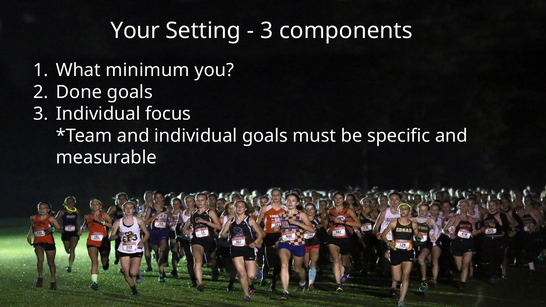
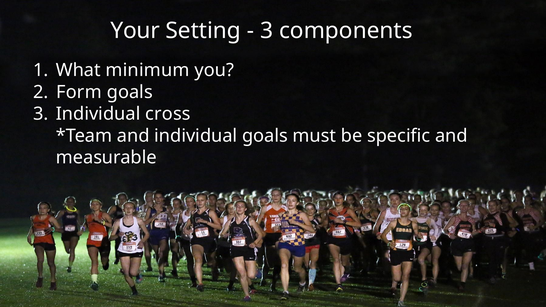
Done: Done -> Form (79, 92)
focus: focus -> cross (168, 114)
